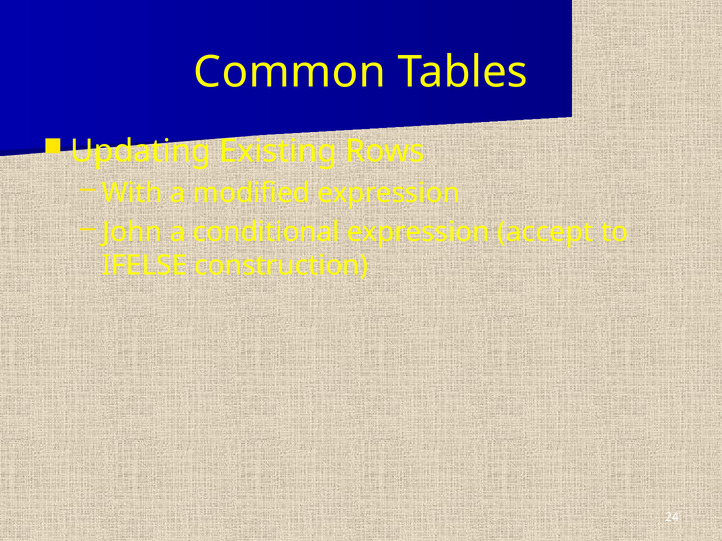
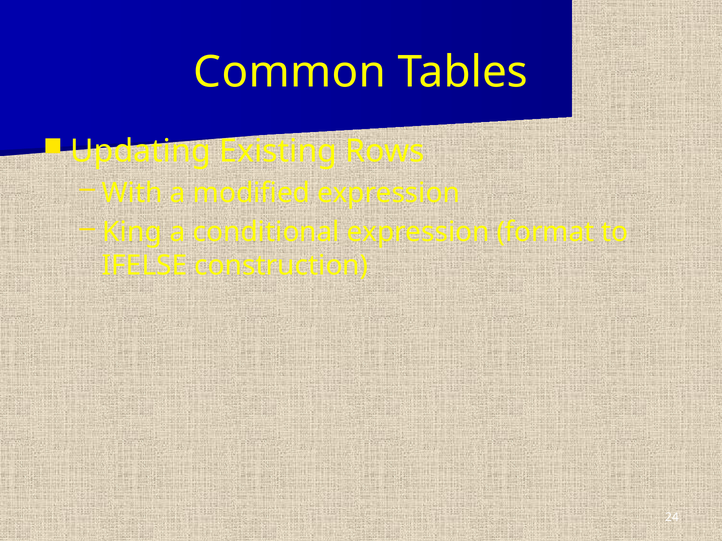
John: John -> King (132, 232)
accept: accept -> format (545, 232)
